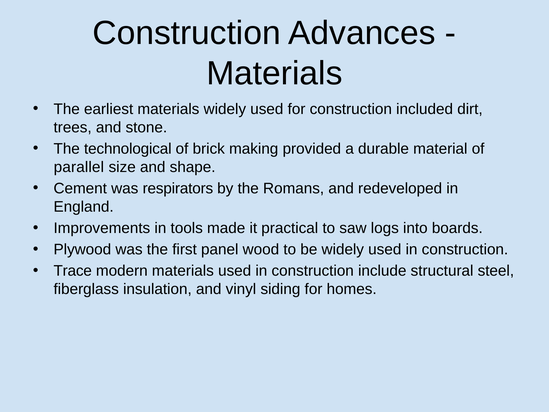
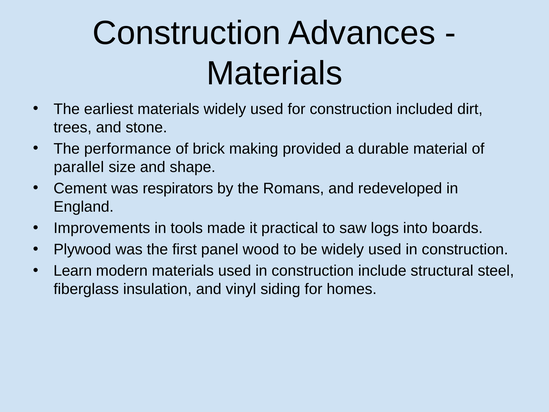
technological: technological -> performance (128, 149)
Trace: Trace -> Learn (73, 271)
